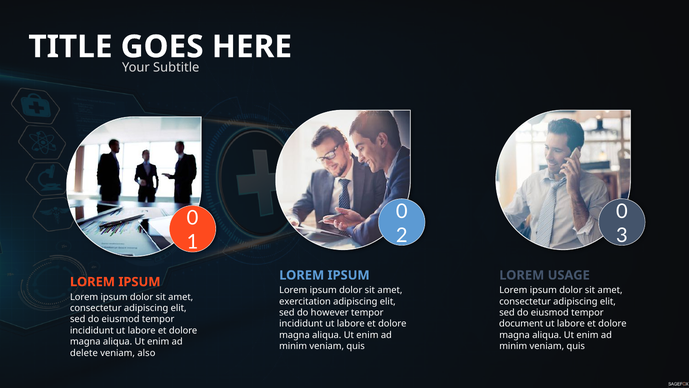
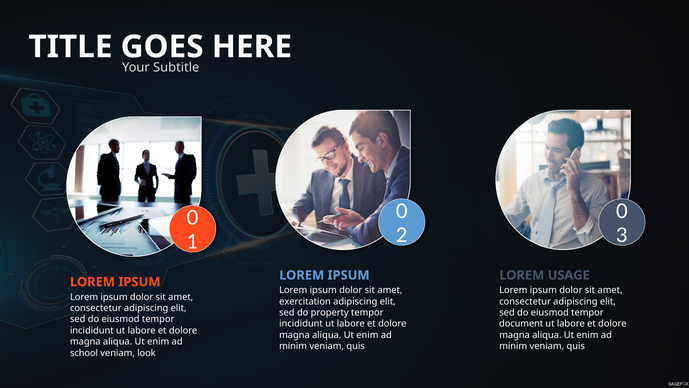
however: however -> property (330, 312)
delete: delete -> school (84, 353)
also: also -> look (147, 353)
